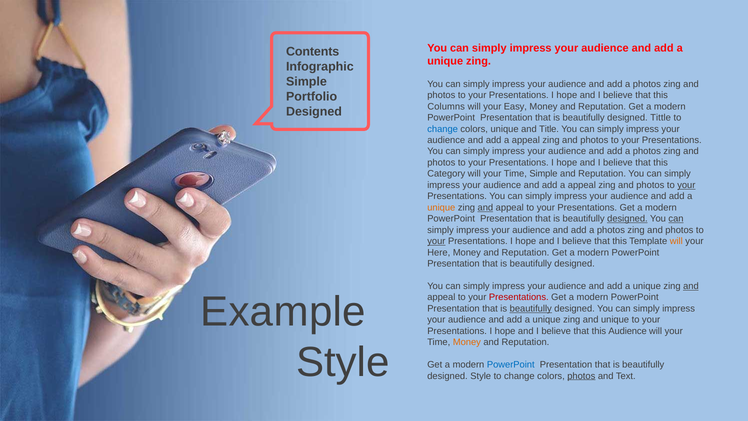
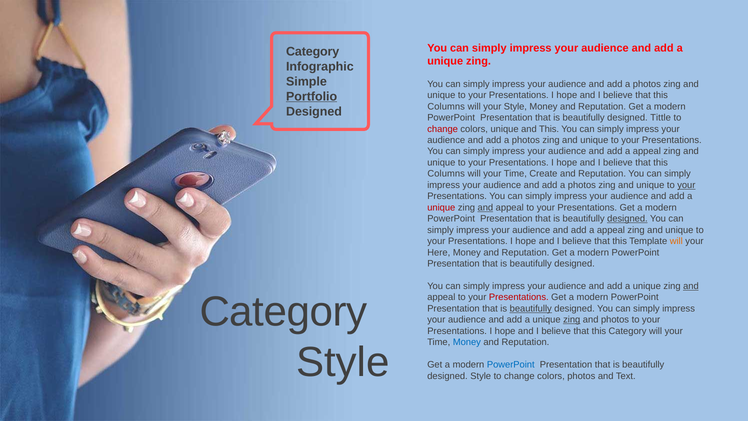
Contents: Contents -> Category (313, 52)
Portfolio underline: none -> present (312, 96)
photos: photos -> unique (441, 95)
your Easy: Easy -> Style (515, 106)
change colour: blue -> red (443, 129)
and Title: Title -> This (549, 129)
appeal: appeal -> photos (526, 140)
photos: photos -> unique (594, 140)
photos: photos -> appeal (647, 151)
photos: photos -> unique (441, 163)
Category: Category -> Columns (446, 174)
Time Simple: Simple -> Create (543, 174)
appeal: appeal -> photos (582, 185)
photos: photos -> unique (650, 185)
unique colour: orange -> red (441, 207)
can underline: present -> none (676, 219)
photos: photos -> appeal (611, 230)
photos: photos -> unique (679, 230)
your underline: present -> none (436, 241)
Example: Example -> Category (283, 312)
zing underline: none -> present (572, 320)
and unique: unique -> photos (615, 320)
this Audience: Audience -> Category (628, 331)
Money colour: orange -> blue (467, 342)
photos underline: present -> none (581, 376)
